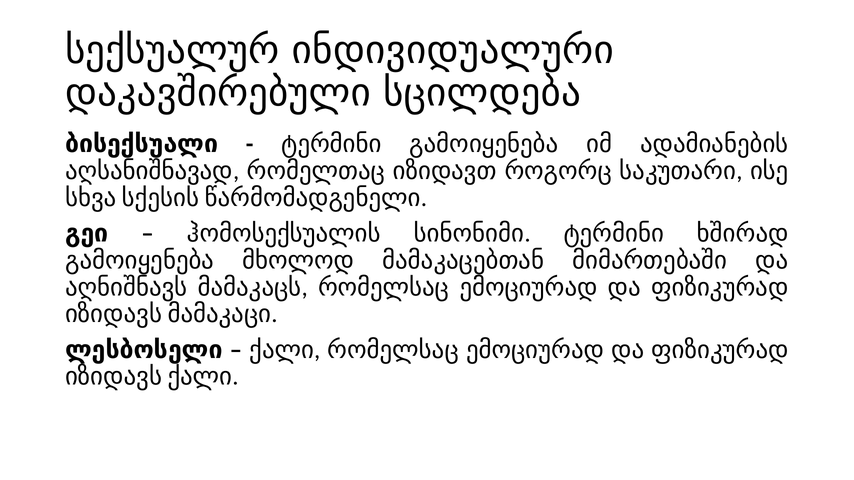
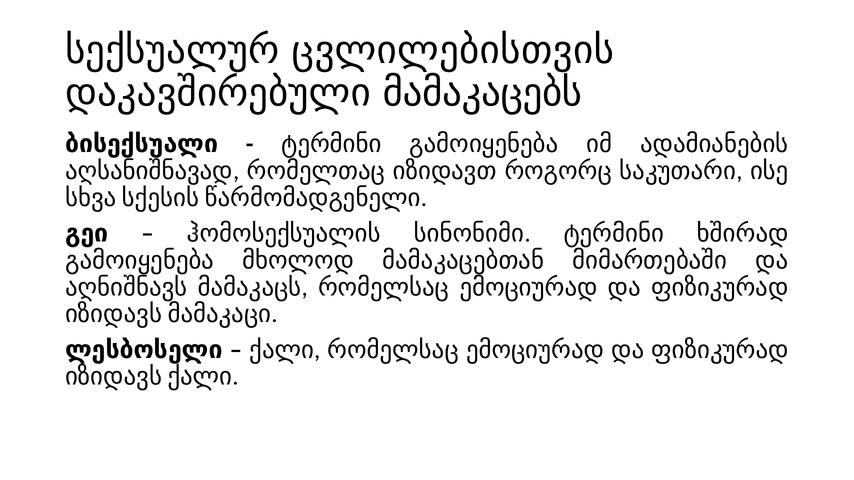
ინდივიდუალური: ინდივიდუალური -> ცვლილებისთვის (453, 51)
სცილდება: სცილდება -> მამაკაცებს (482, 93)
